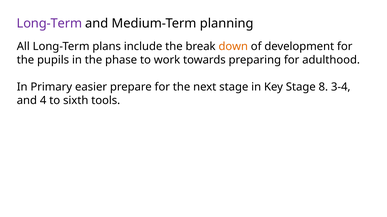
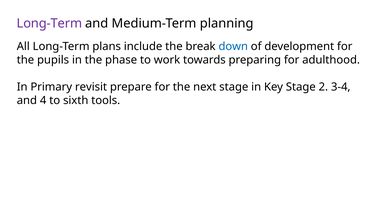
down colour: orange -> blue (233, 46)
easier: easier -> revisit (91, 87)
8: 8 -> 2 (323, 87)
